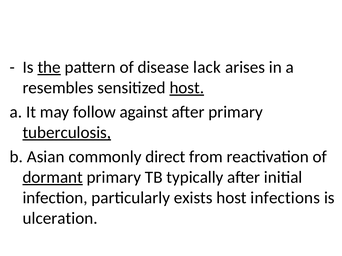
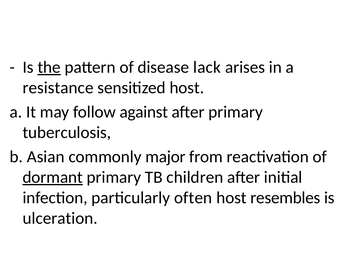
resembles: resembles -> resistance (58, 88)
host underline: present -> none (187, 88)
tuberculosis underline: present -> none (67, 133)
direct: direct -> major (165, 157)
typically: typically -> children (195, 178)
exists: exists -> often (193, 198)
infections: infections -> resembles (285, 198)
